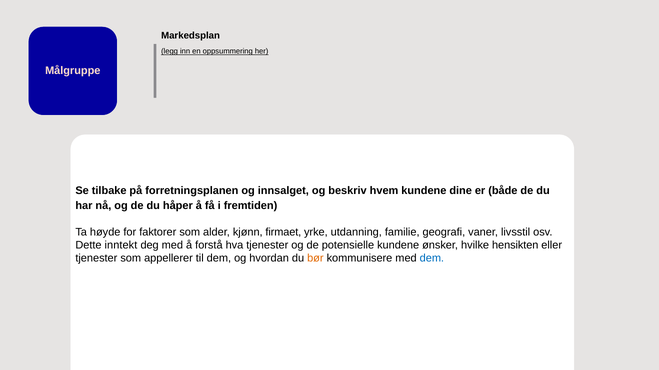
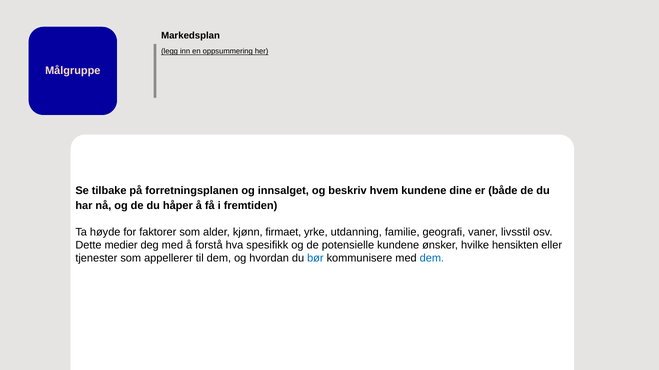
inntekt: inntekt -> medier (121, 246)
hva tjenester: tjenester -> spesifikk (267, 246)
bør colour: orange -> blue (315, 259)
